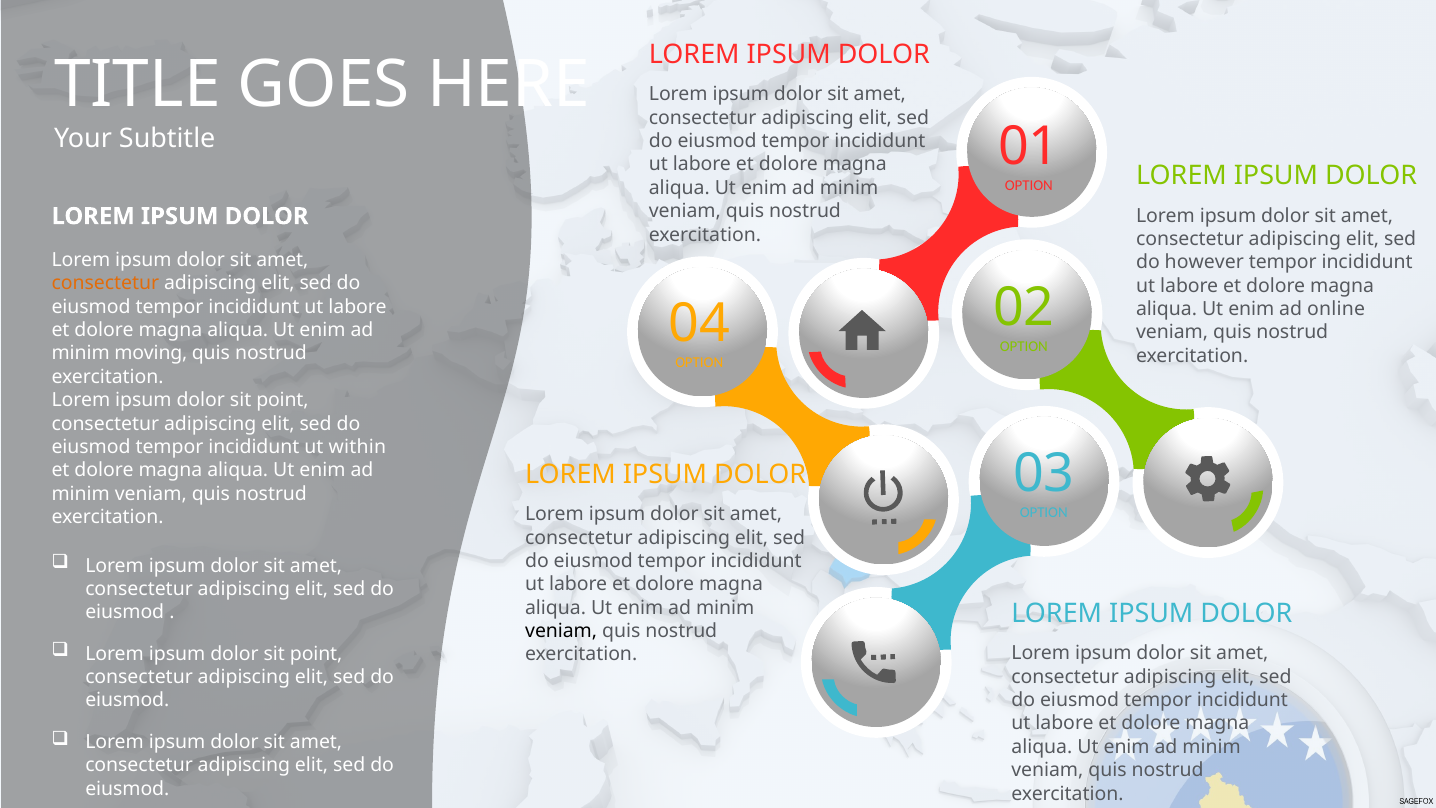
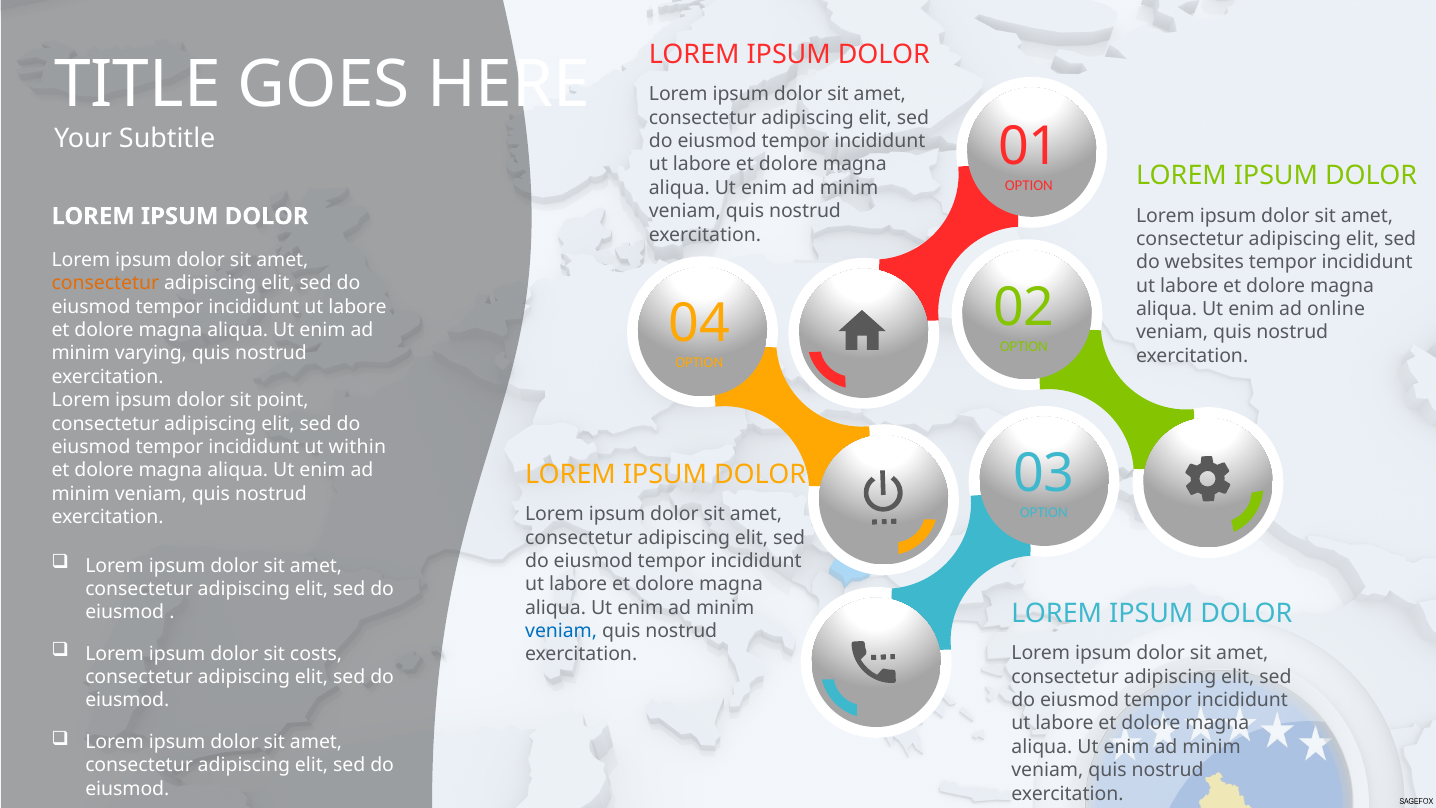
however: however -> websites (1204, 262)
moving: moving -> varying (151, 353)
veniam colour: black -> blue (561, 631)
point: point -> costs (316, 654)
